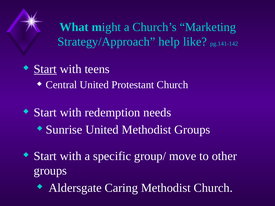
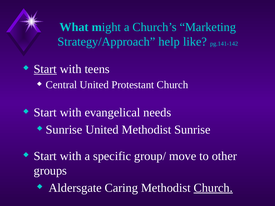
redemption: redemption -> evangelical (112, 113)
Methodist Groups: Groups -> Sunrise (192, 130)
Church underline: none -> present (213, 188)
